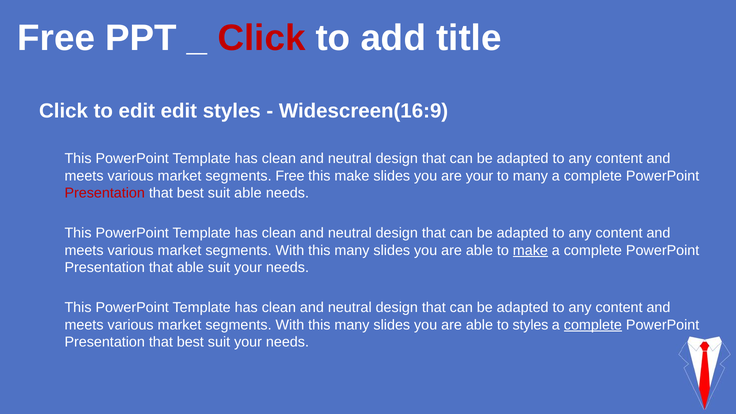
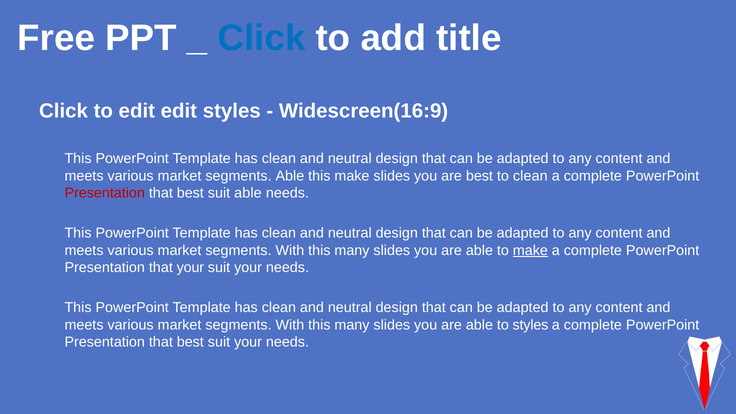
Click colour: red -> blue (262, 38)
segments Free: Free -> Able (290, 176)
are your: your -> best (479, 176)
to many: many -> clean (530, 176)
that able: able -> your (190, 268)
complete underline: present -> none (593, 325)
